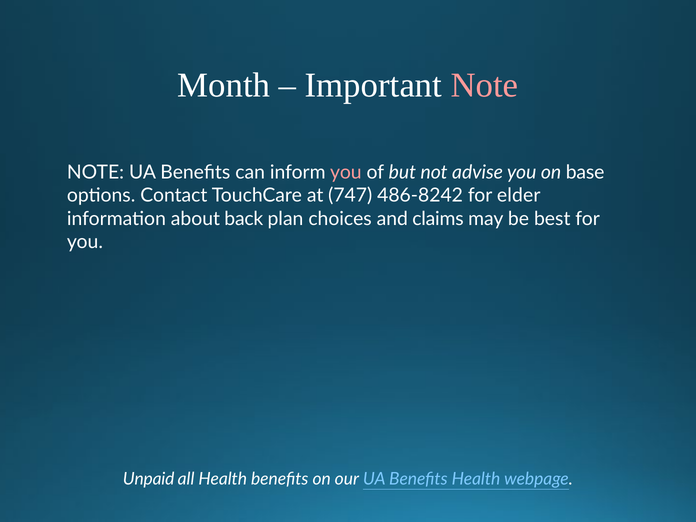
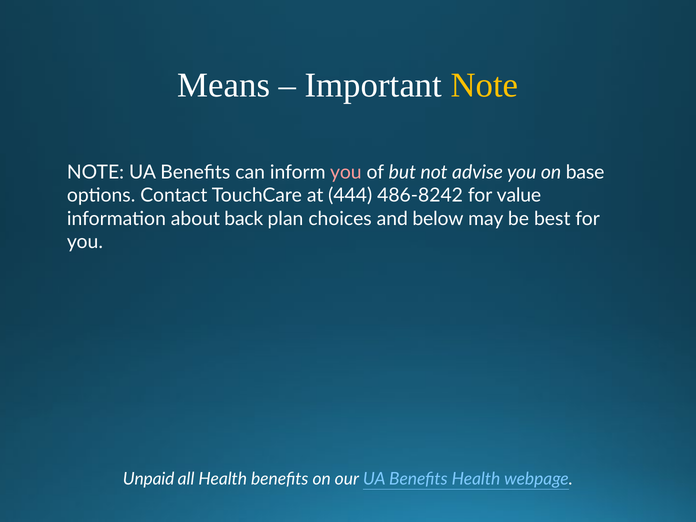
Month: Month -> Means (224, 85)
Note colour: pink -> yellow (484, 85)
747: 747 -> 444 (350, 196)
elder: elder -> value (519, 196)
claims: claims -> below (438, 219)
